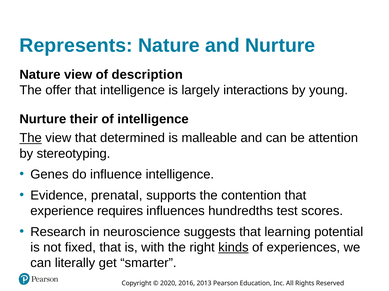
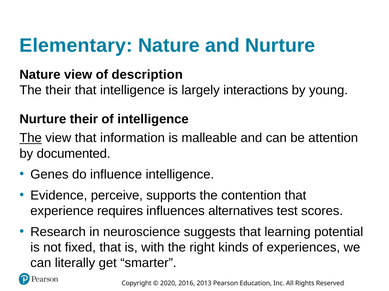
Represents: Represents -> Elementary (76, 46)
The offer: offer -> their (58, 90)
determined: determined -> information (133, 138)
stereotyping: stereotyping -> documented (74, 154)
prenatal: prenatal -> perceive (117, 196)
hundredths: hundredths -> alternatives (241, 211)
kinds underline: present -> none (233, 248)
